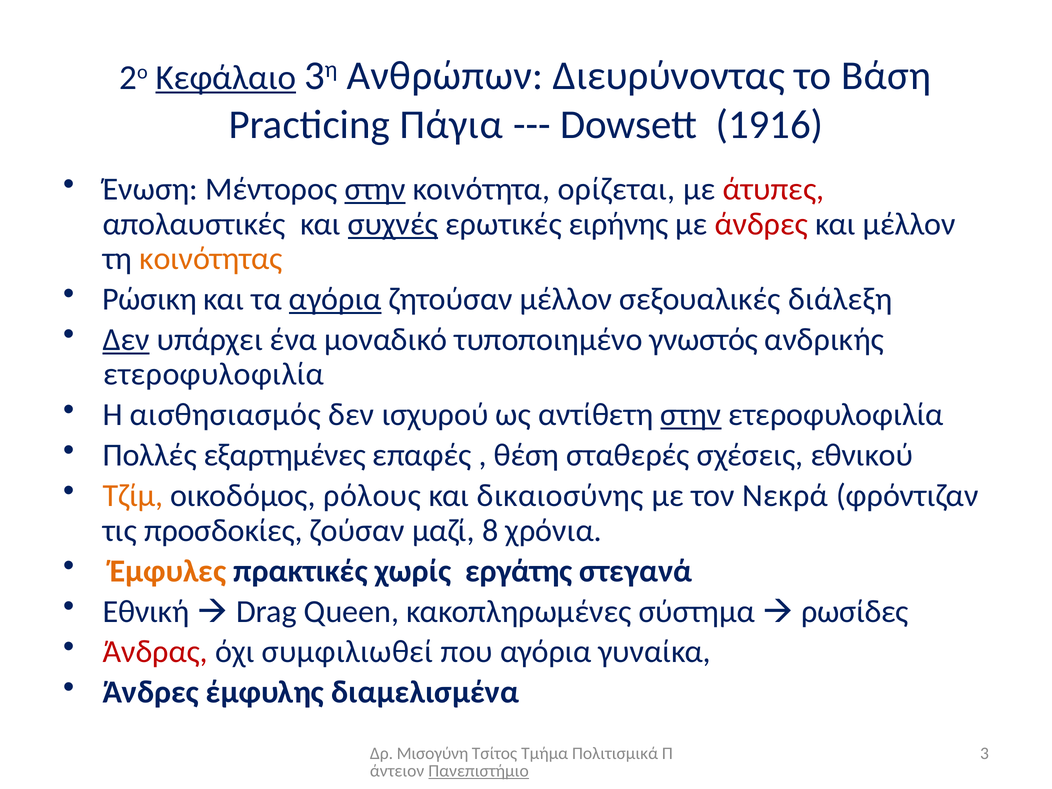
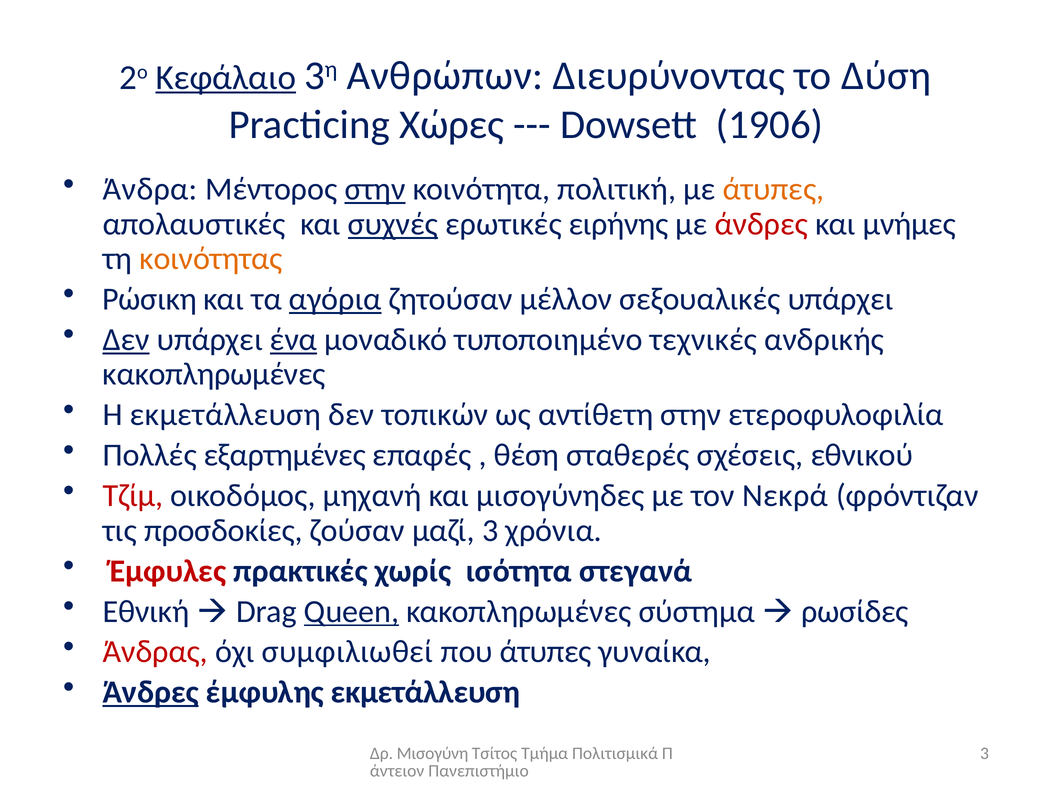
Βάση: Βάση -> Δύση (886, 76)
Πάγια: Πάγια -> Χώρες (452, 125)
1916: 1916 -> 1906 (769, 125)
Ένωση: Ένωση -> Άνδρα (150, 189)
ορίζεται: ορίζεται -> πολιτική (617, 189)
άτυπες colour: red -> orange (773, 189)
και μέλλον: μέλλον -> μνήμες (909, 224)
σεξουαλικές διάλεξη: διάλεξη -> υπάρχει (841, 299)
ένα underline: none -> present (294, 340)
γνωστός: γνωστός -> τεχνικές (704, 340)
ετεροφυλοφιλία: ετεροφυλοφιλία -> κακοπληρωμένες (214, 374)
Η αισθησιασμός: αισθησιασμός -> εκμετάλλευση (225, 415)
ισχυρού: ισχυρού -> τοπικών (435, 415)
στην underline: present -> none (691, 415)
Τζίμ colour: orange -> red (133, 496)
ρόλους: ρόλους -> μηχανή (372, 496)
δικαιοσύνης: δικαιοσύνης -> μισογύνηδες (560, 496)
μαζί 8: 8 -> 3 (490, 530)
Έμφυλες colour: orange -> red (168, 571)
εργάτης: εργάτης -> ισότητα (519, 571)
Queen underline: none -> present (352, 611)
που αγόρια: αγόρια -> άτυπες (546, 652)
Άνδρες underline: none -> present (151, 692)
έμφυλης διαμελισμένα: διαμελισμένα -> εκμετάλλευση (425, 692)
Πανεπιστήμιο underline: present -> none (479, 771)
